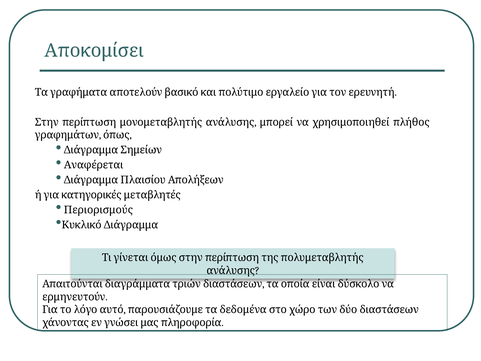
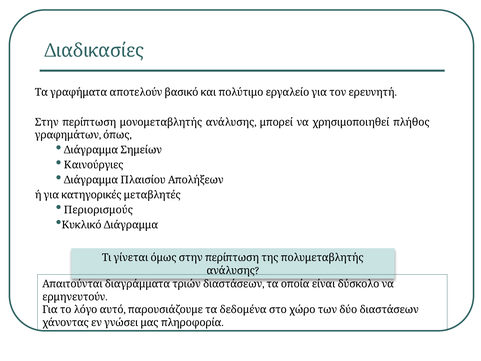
Αποκομίσει: Αποκομίσει -> Διαδικασίες (94, 51)
Αναφέρεται: Αναφέρεται -> Καινούργιες (94, 165)
